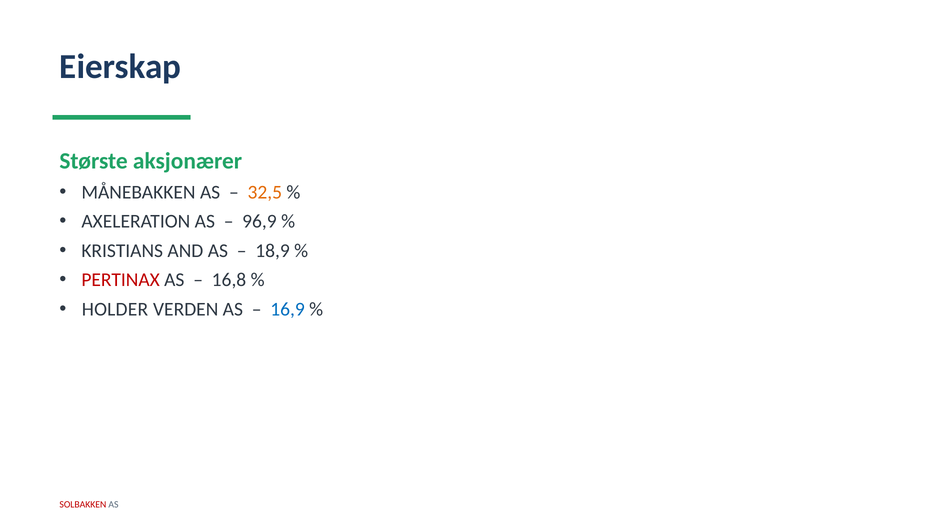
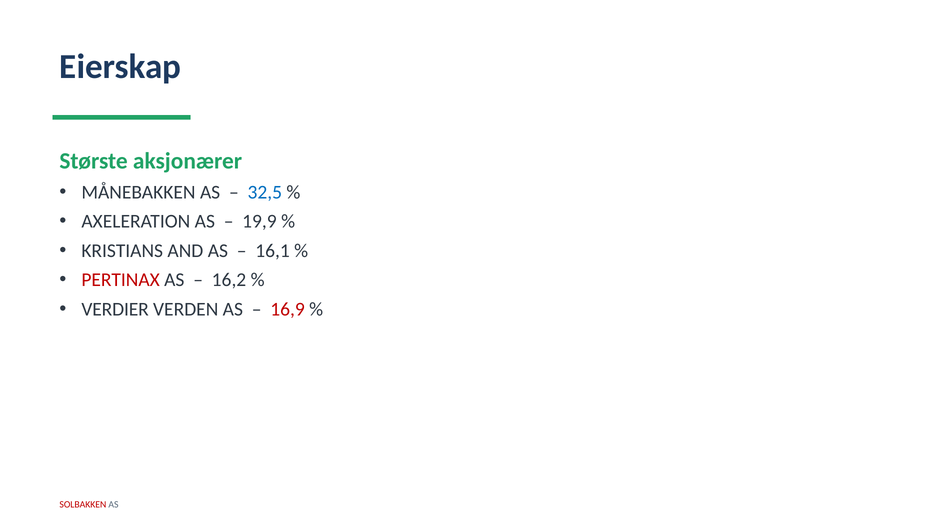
32,5 colour: orange -> blue (265, 192)
96,9: 96,9 -> 19,9 (259, 221)
18,9: 18,9 -> 16,1 (273, 251)
16,8: 16,8 -> 16,2 (229, 280)
HOLDER: HOLDER -> VERDIER (115, 309)
16,9 colour: blue -> red (288, 309)
